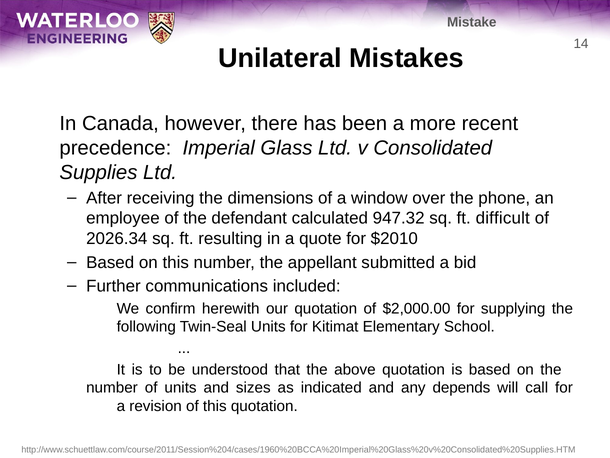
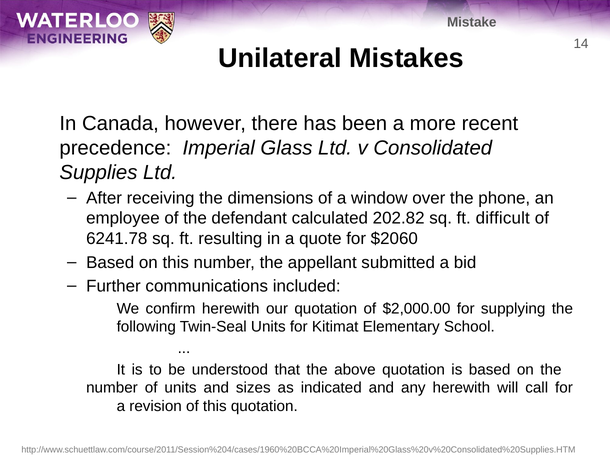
947.32: 947.32 -> 202.82 (399, 218)
2026.34: 2026.34 -> 6241.78 (117, 238)
$2010: $2010 -> $2060 (394, 238)
any depends: depends -> herewith (461, 387)
